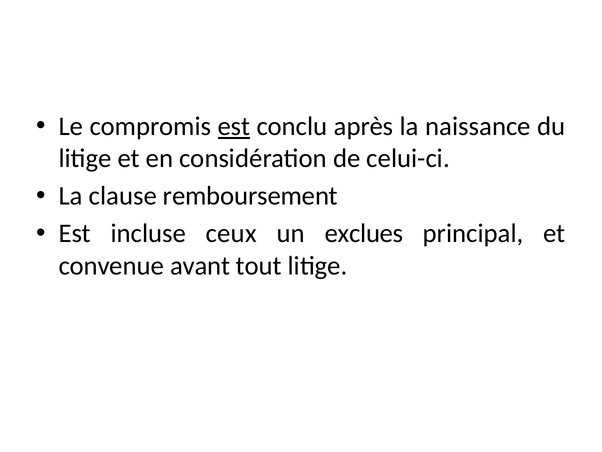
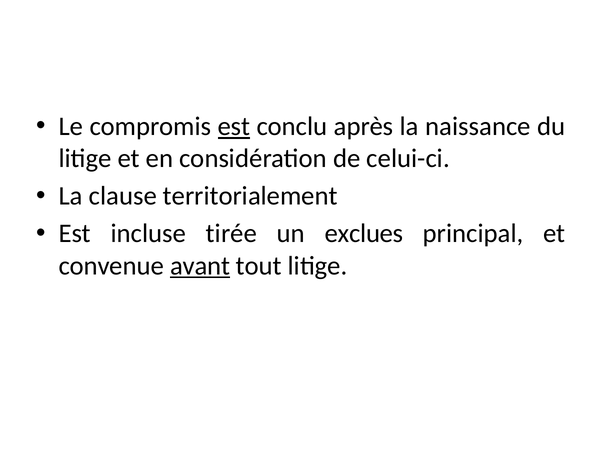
remboursement: remboursement -> territorialement (250, 196)
ceux: ceux -> tirée (231, 233)
avant underline: none -> present (200, 265)
